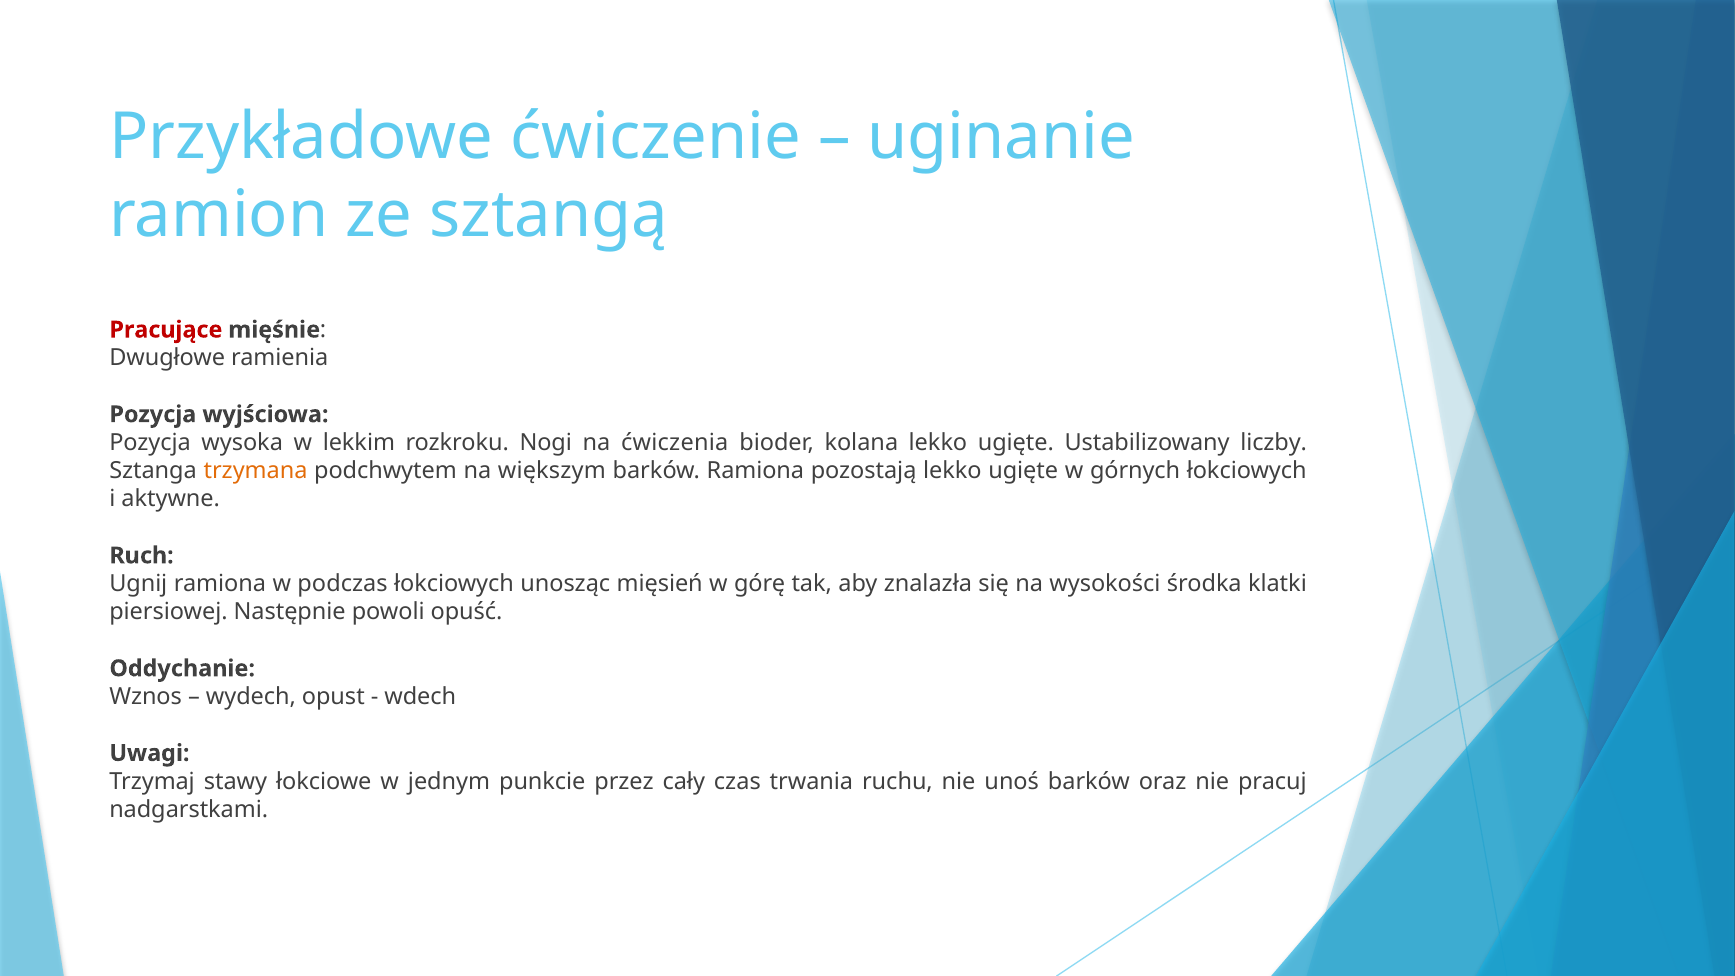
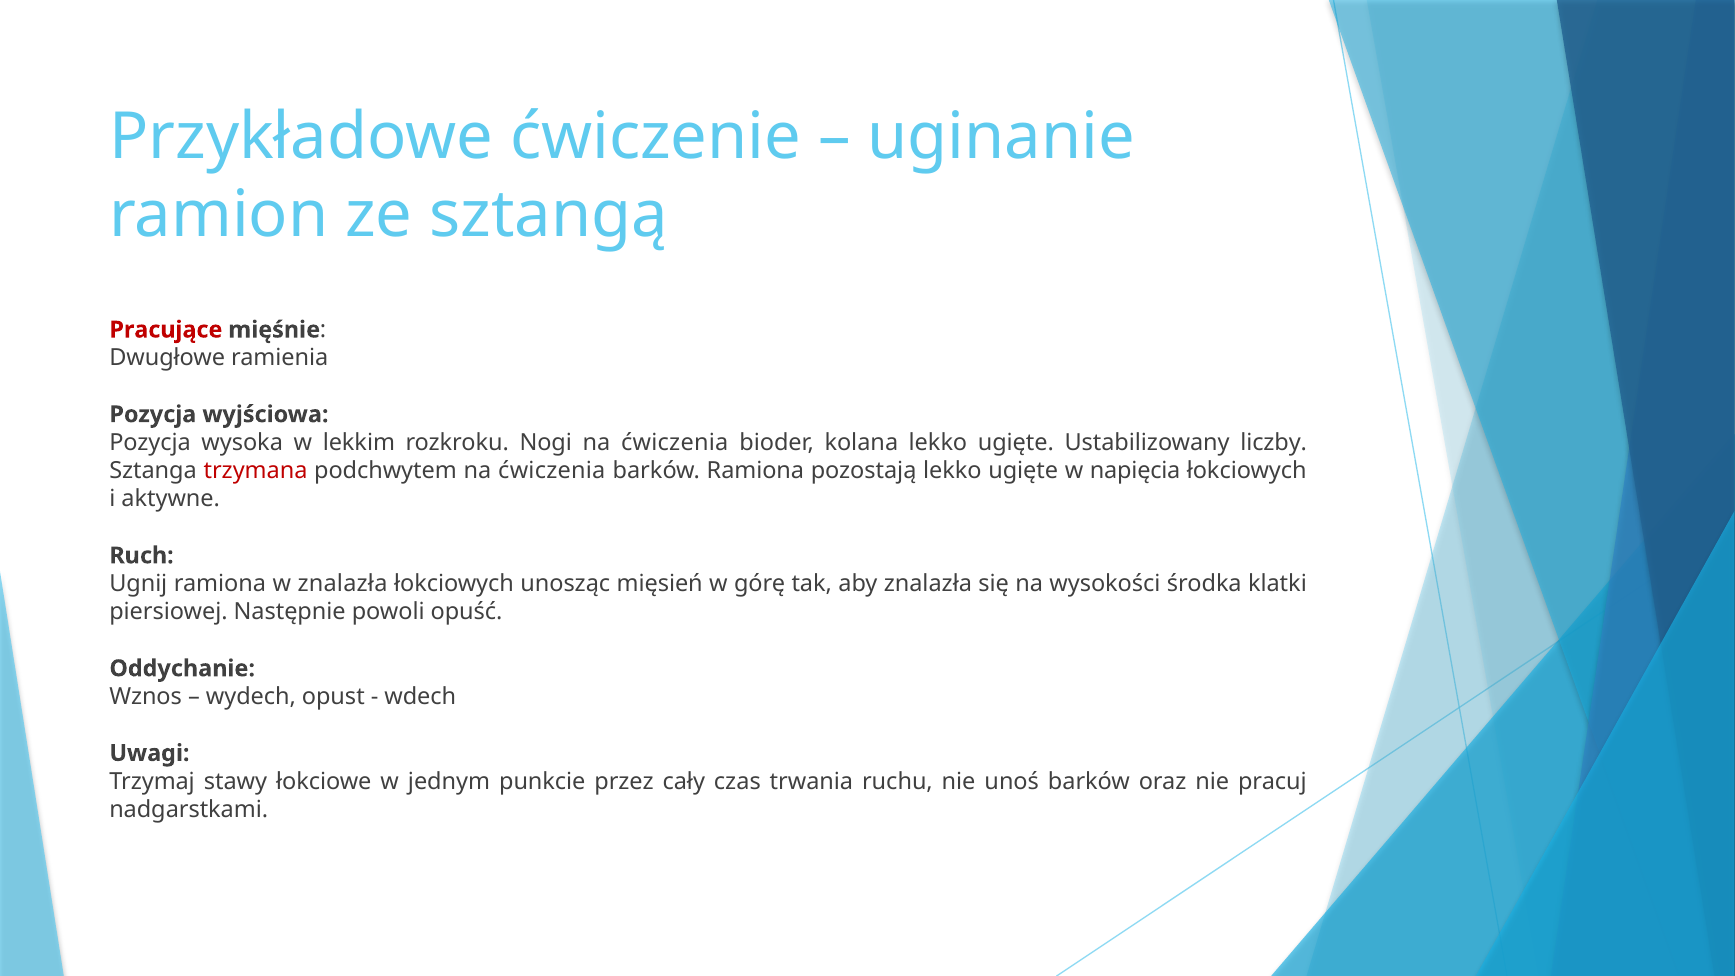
trzymana colour: orange -> red (256, 471)
podchwytem na większym: większym -> ćwiczenia (552, 471)
górnych: górnych -> napięcia (1135, 471)
w podczas: podczas -> znalazła (342, 584)
